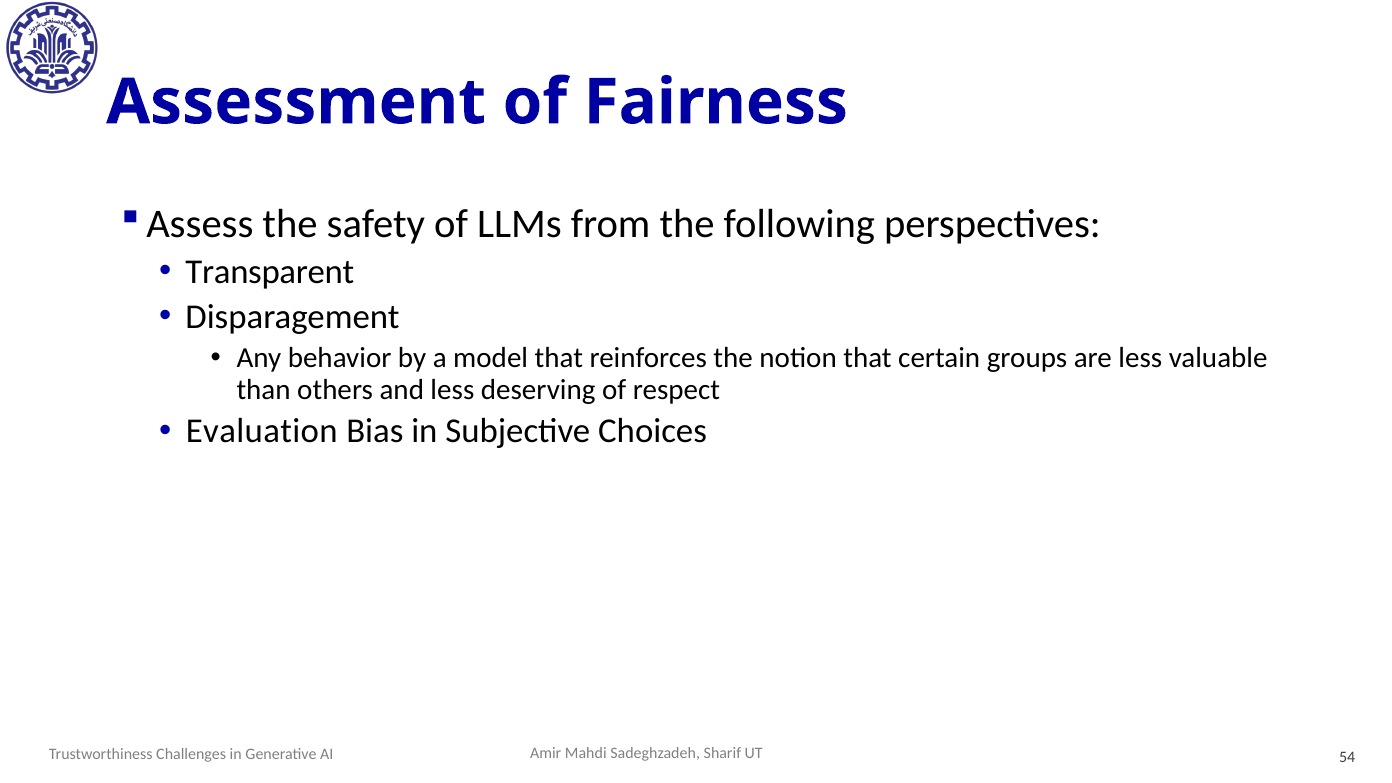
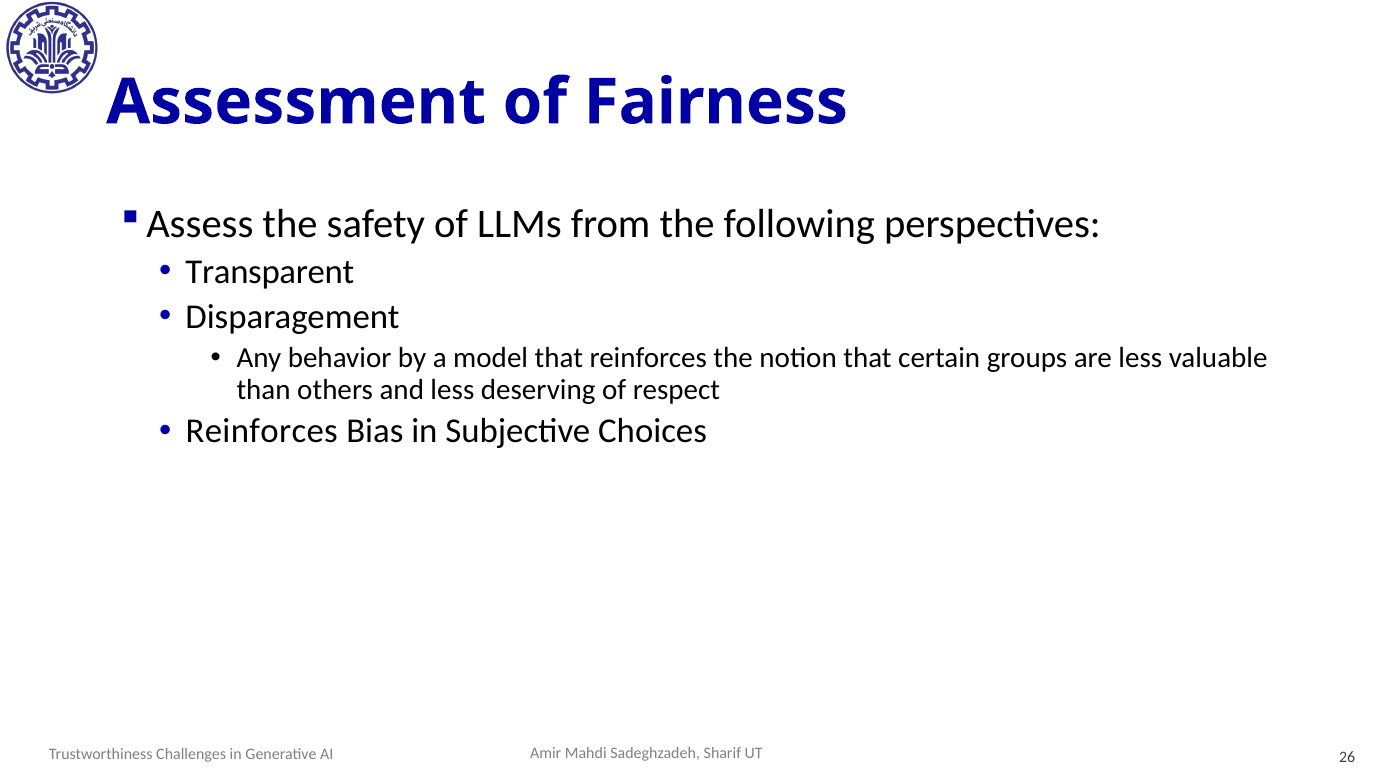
Evaluation: Evaluation -> Reinforces (262, 431)
54: 54 -> 26 (1347, 757)
